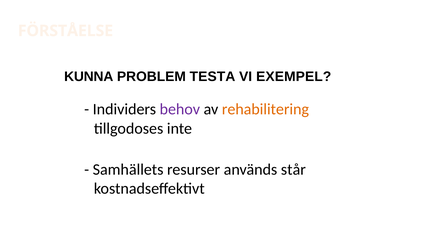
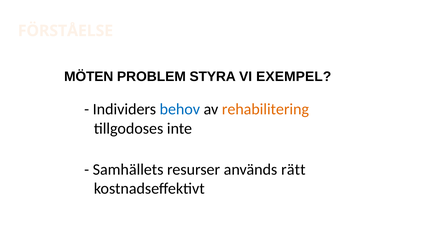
KUNNA: KUNNA -> MÖTEN (89, 77)
TESTA: TESTA -> STYRA (213, 77)
behov colour: purple -> blue (180, 109)
står: står -> rätt (293, 170)
